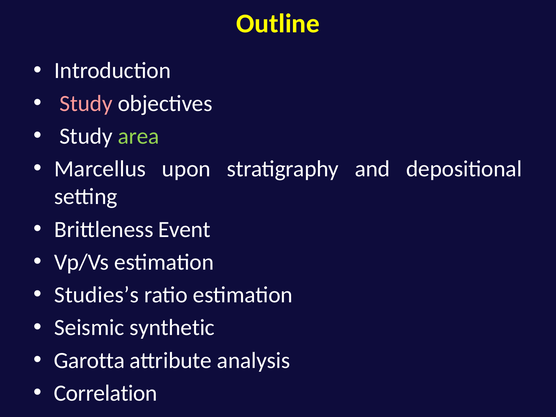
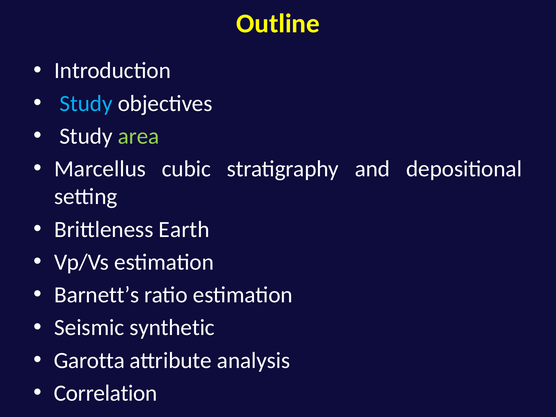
Study colour: pink -> light blue (86, 103)
upon: upon -> cubic (186, 169)
Event: Event -> Earth (184, 229)
Studies’s: Studies’s -> Barnett’s (97, 295)
